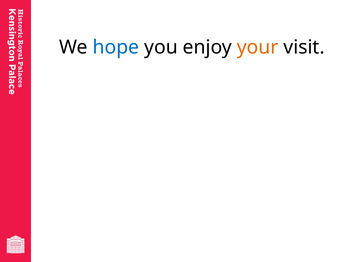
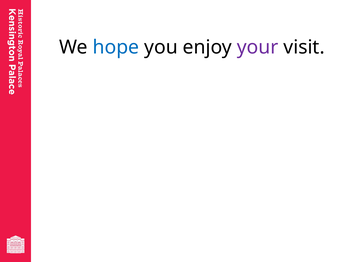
your colour: orange -> purple (258, 47)
